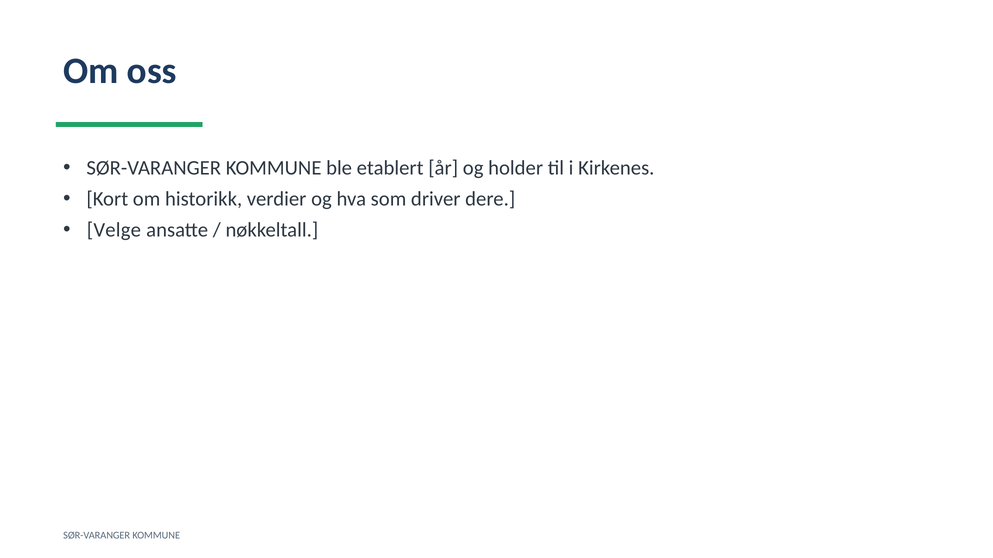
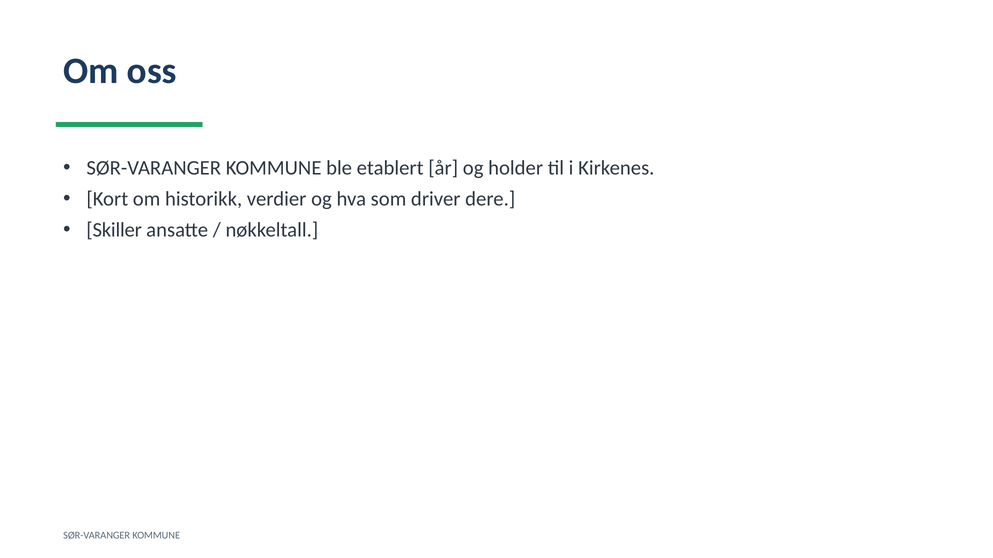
Velge: Velge -> Skiller (114, 230)
